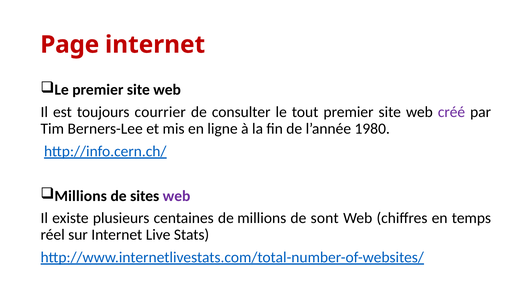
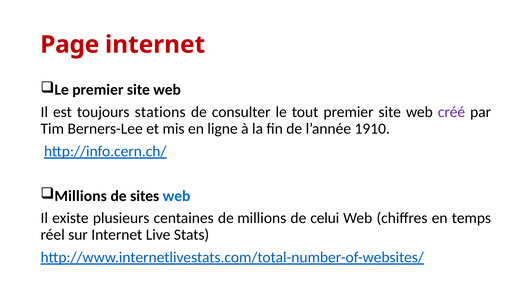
courrier: courrier -> stations (160, 112)
1980: 1980 -> 1910 (372, 129)
web colour: purple -> blue (177, 196)
sont: sont -> celui (325, 218)
